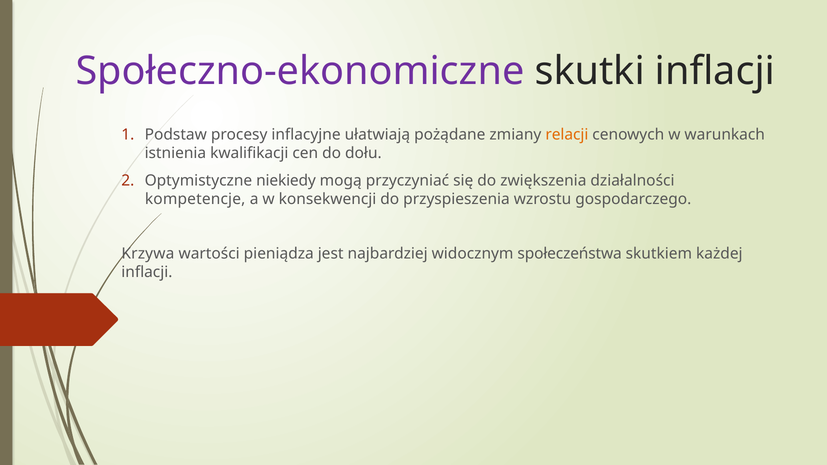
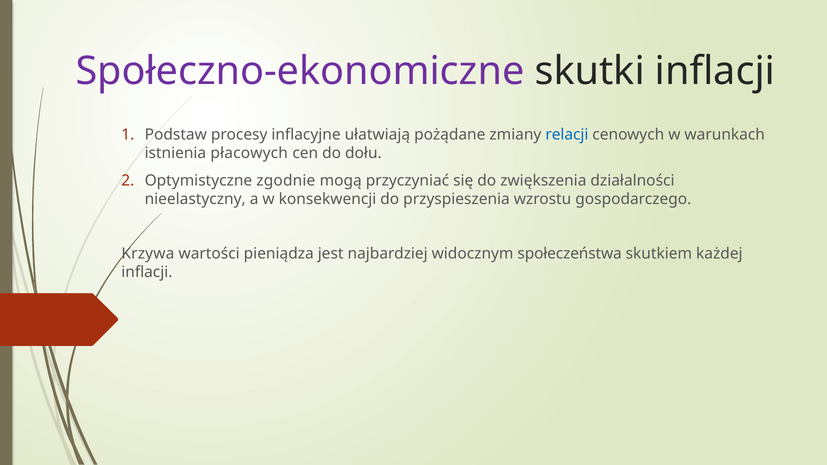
relacji colour: orange -> blue (567, 135)
kwalifikacji: kwalifikacji -> płacowych (249, 153)
niekiedy: niekiedy -> zgodnie (286, 181)
kompetencje: kompetencje -> nieelastyczny (195, 199)
